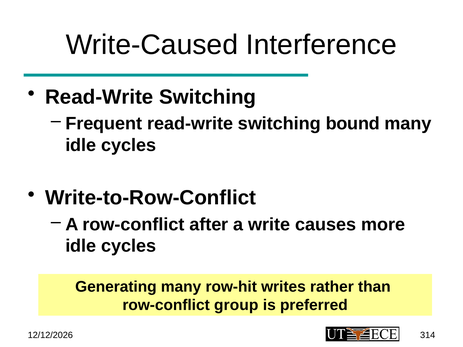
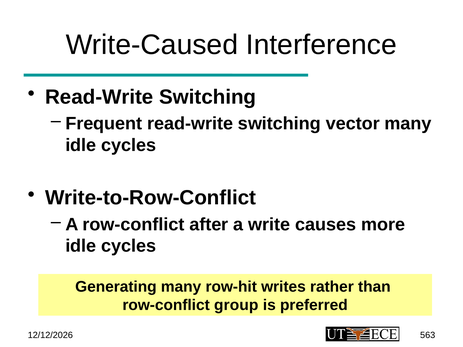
bound: bound -> vector (353, 124)
314: 314 -> 563 (428, 335)
